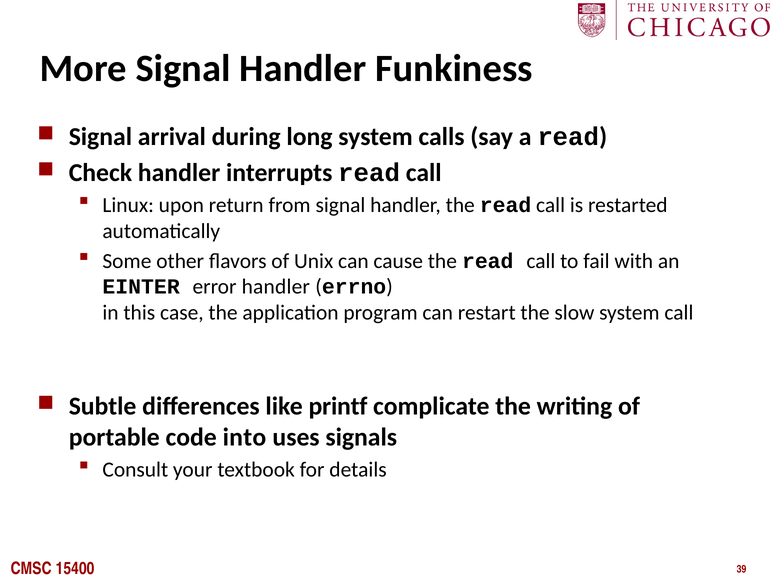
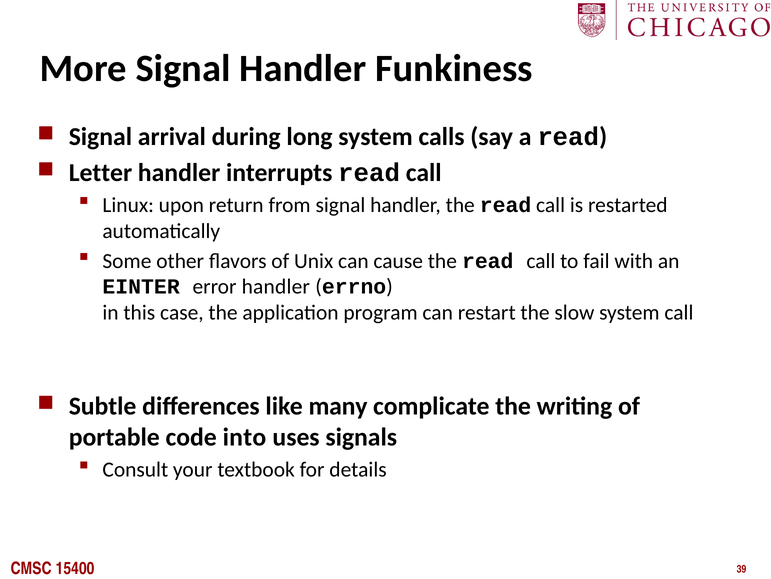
Check: Check -> Letter (100, 173)
printf: printf -> many (338, 406)
